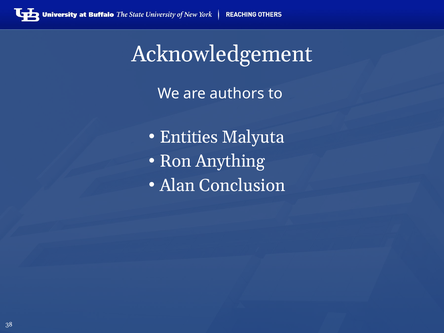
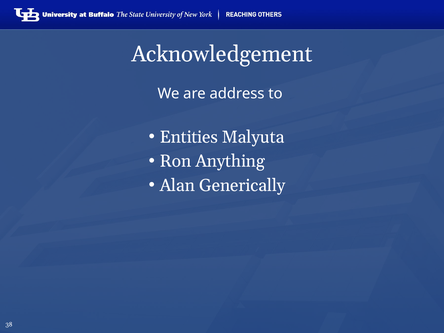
authors: authors -> address (237, 94)
Conclusion: Conclusion -> Generically (242, 185)
